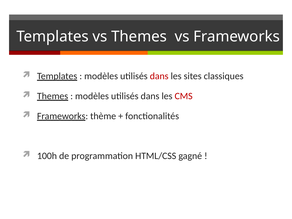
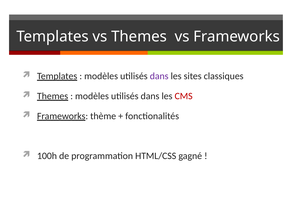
dans colour: red -> purple (159, 76)
